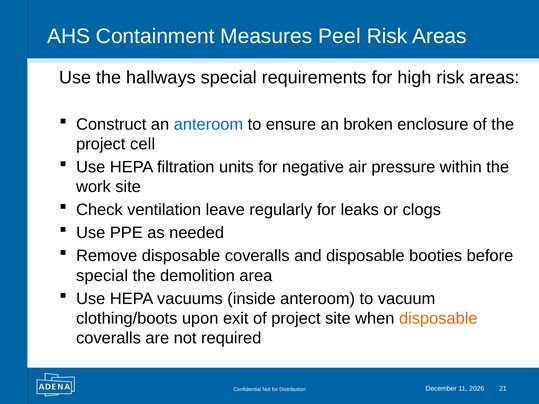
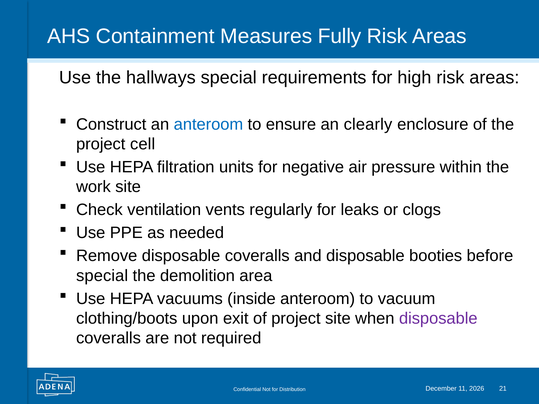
Peel: Peel -> Fully (340, 36)
broken: broken -> clearly (368, 124)
leave: leave -> vents (225, 210)
disposable colour: orange -> purple (438, 319)
